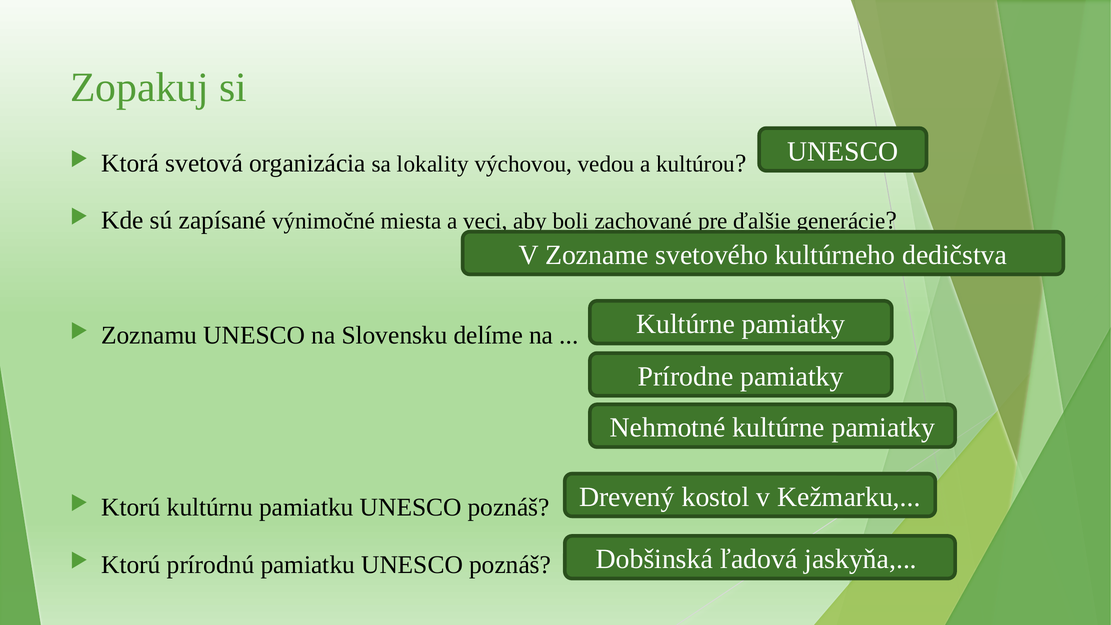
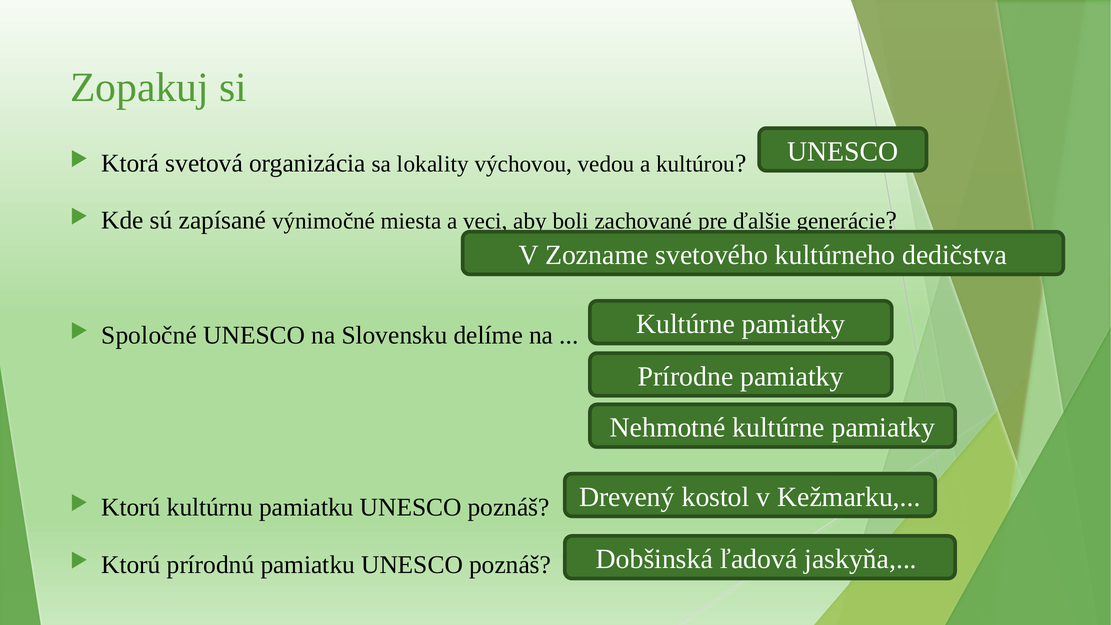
Zoznamu: Zoznamu -> Spoločné (149, 335)
